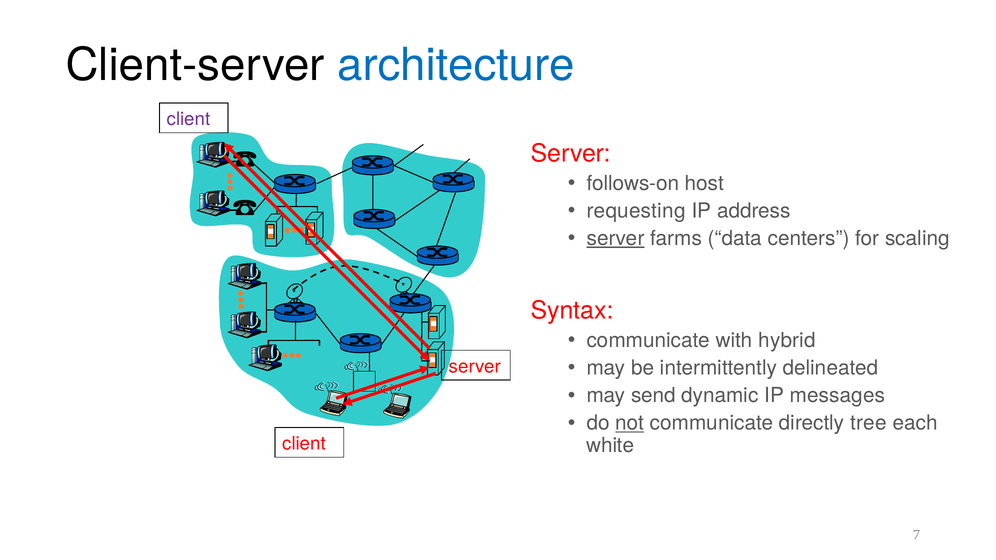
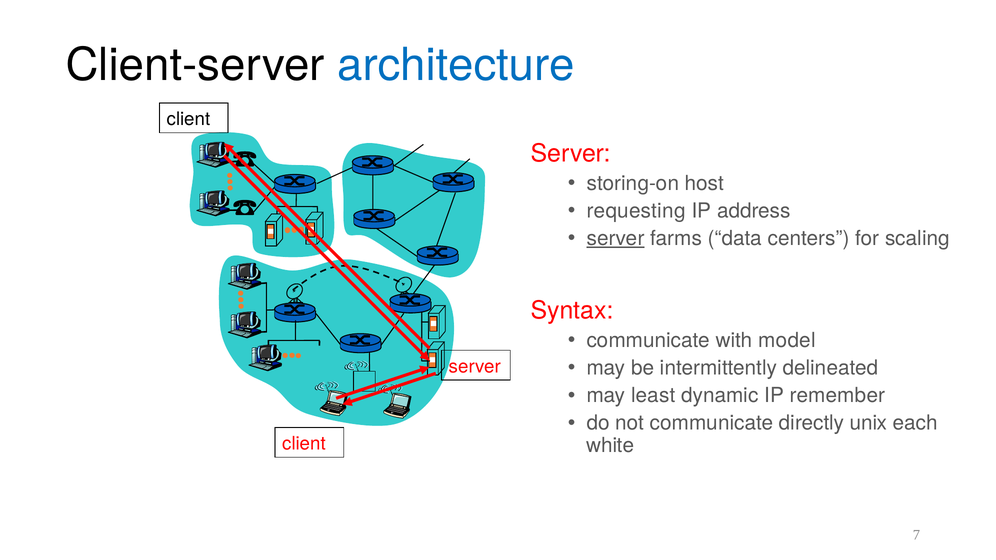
client colour: purple -> black (189, 119)
follows-on: follows-on -> storing-on (633, 183)
hybrid: hybrid -> model (787, 341)
send: send -> least (653, 396)
messages: messages -> remember (837, 396)
not underline: present -> none (630, 423)
tree: tree -> unix (869, 423)
